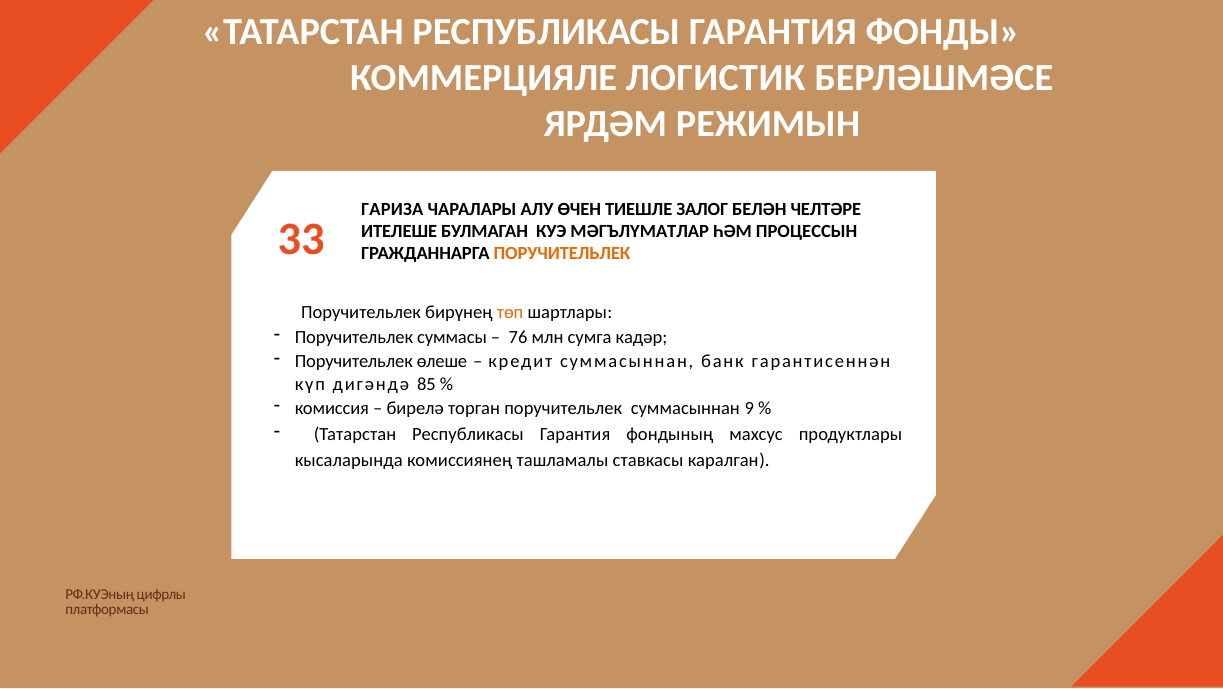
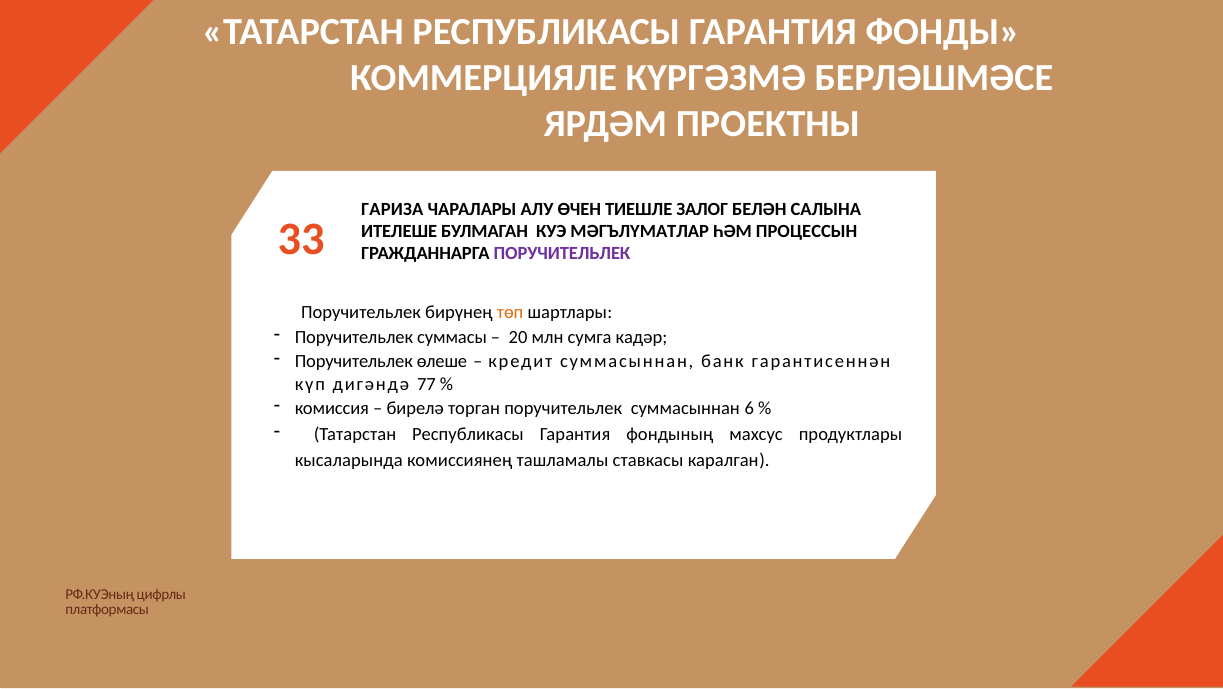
ЛОГИСТИК: ЛОГИСТИК -> КҮРГӘЗМӘ (716, 78)
РЕЖИМЫН: РЕЖИМЫН -> ПРОЕКТНЫ (768, 124)
ЧЕЛТӘРЕ: ЧЕЛТӘРЕ -> САЛЫНА (826, 209)
ПОРУЧИТЕЛЬЛЕК colour: orange -> purple (562, 254)
76: 76 -> 20 (518, 337)
85: 85 -> 77 (426, 384)
9: 9 -> 6 (749, 409)
